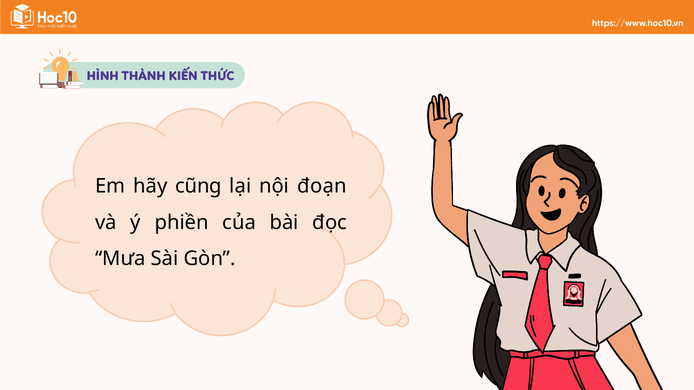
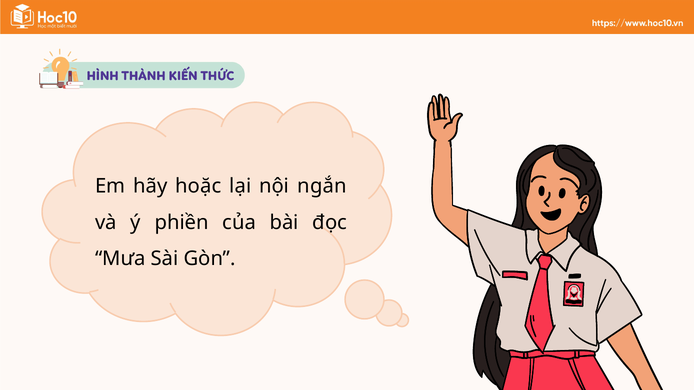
cũng: cũng -> hoặc (198, 186)
đoạn: đoạn -> ngắn (322, 186)
